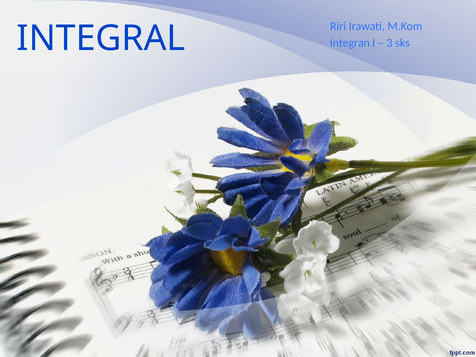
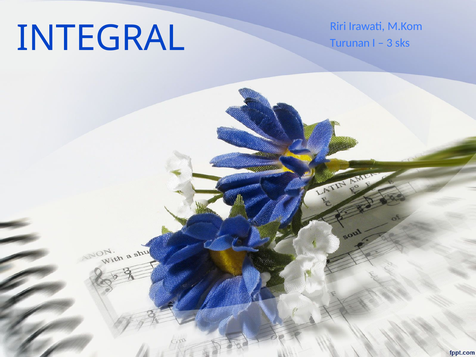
Integran: Integran -> Turunan (350, 43)
